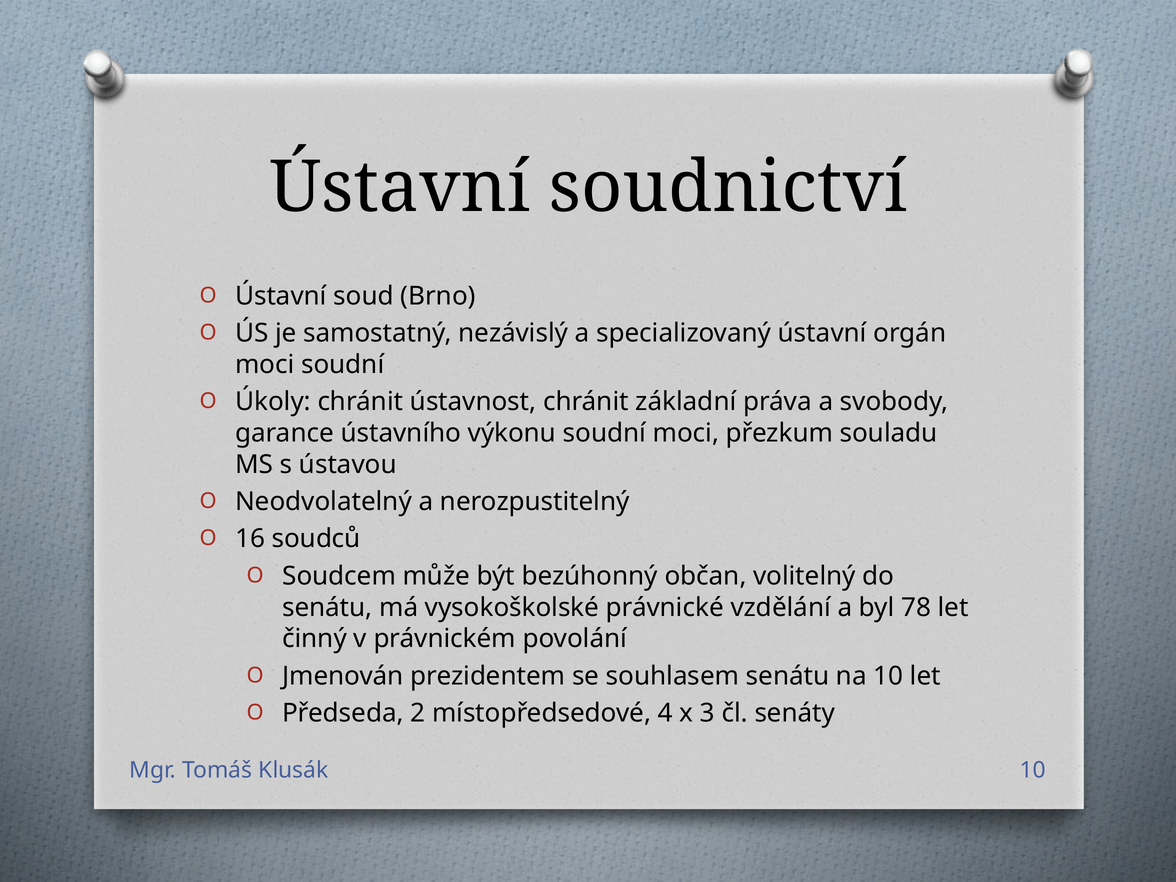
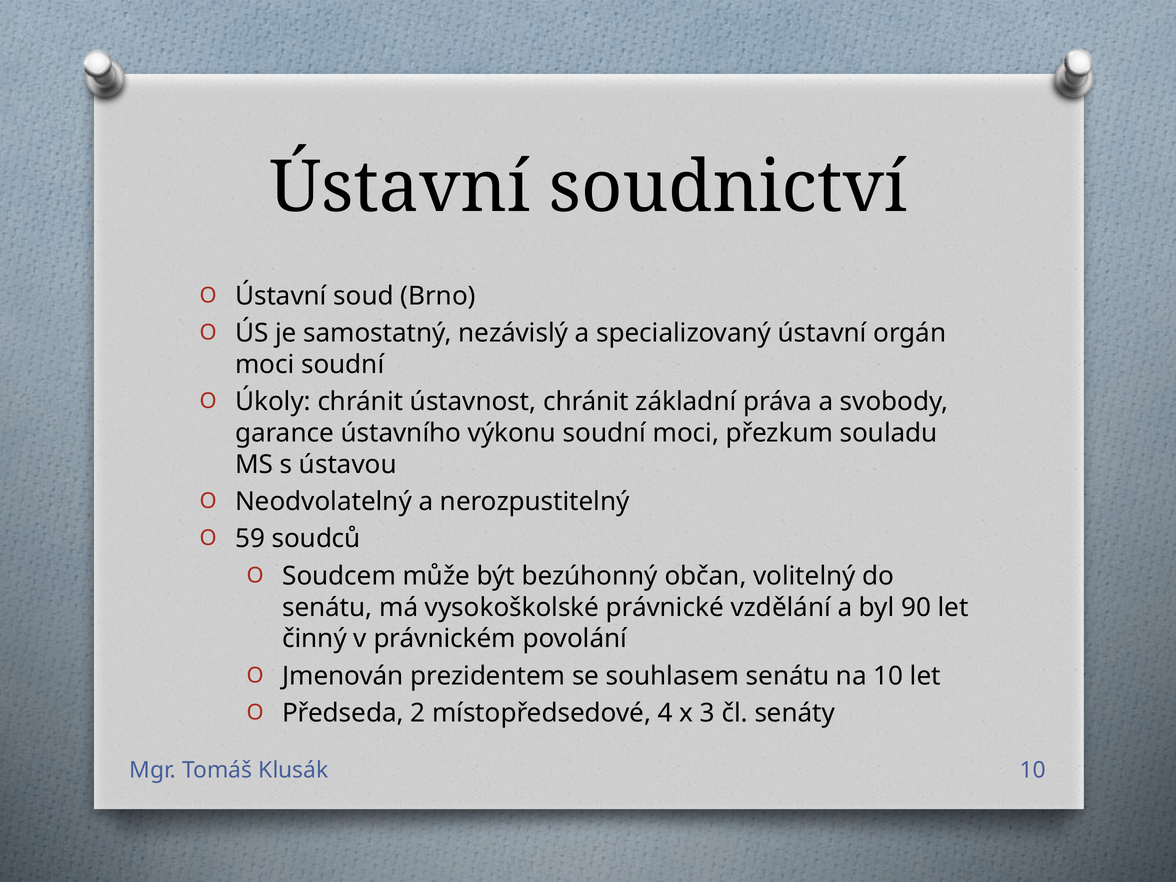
16: 16 -> 59 (250, 539)
78: 78 -> 90 (916, 607)
